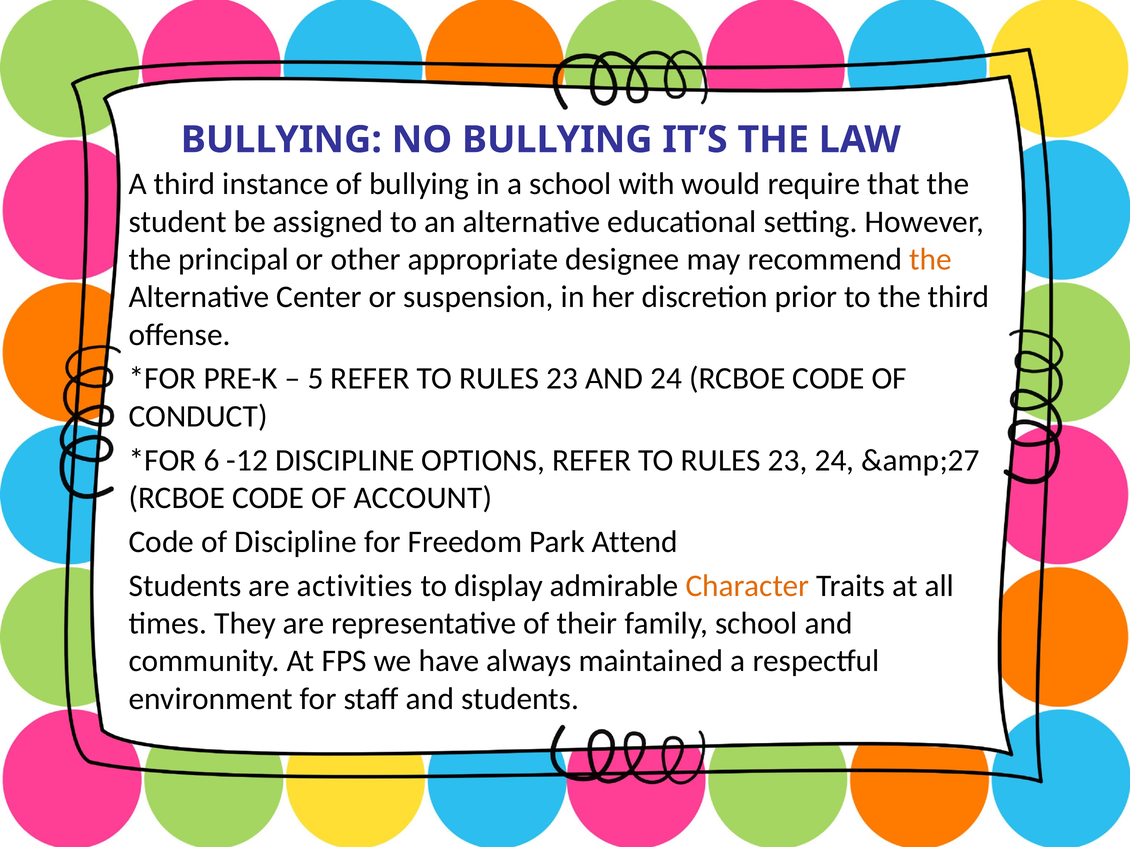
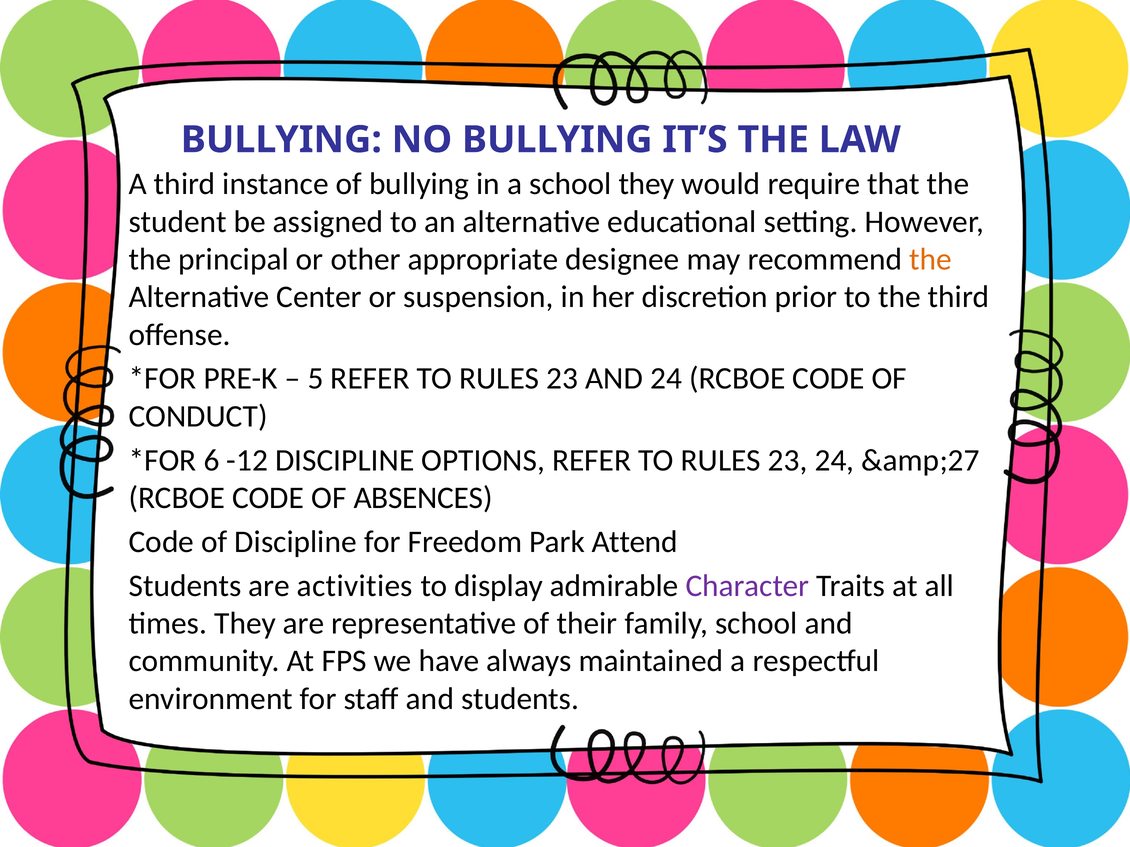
school with: with -> they (647, 184)
ACCOUNT: ACCOUNT -> ABSENCES (423, 498)
Character colour: orange -> purple (747, 586)
